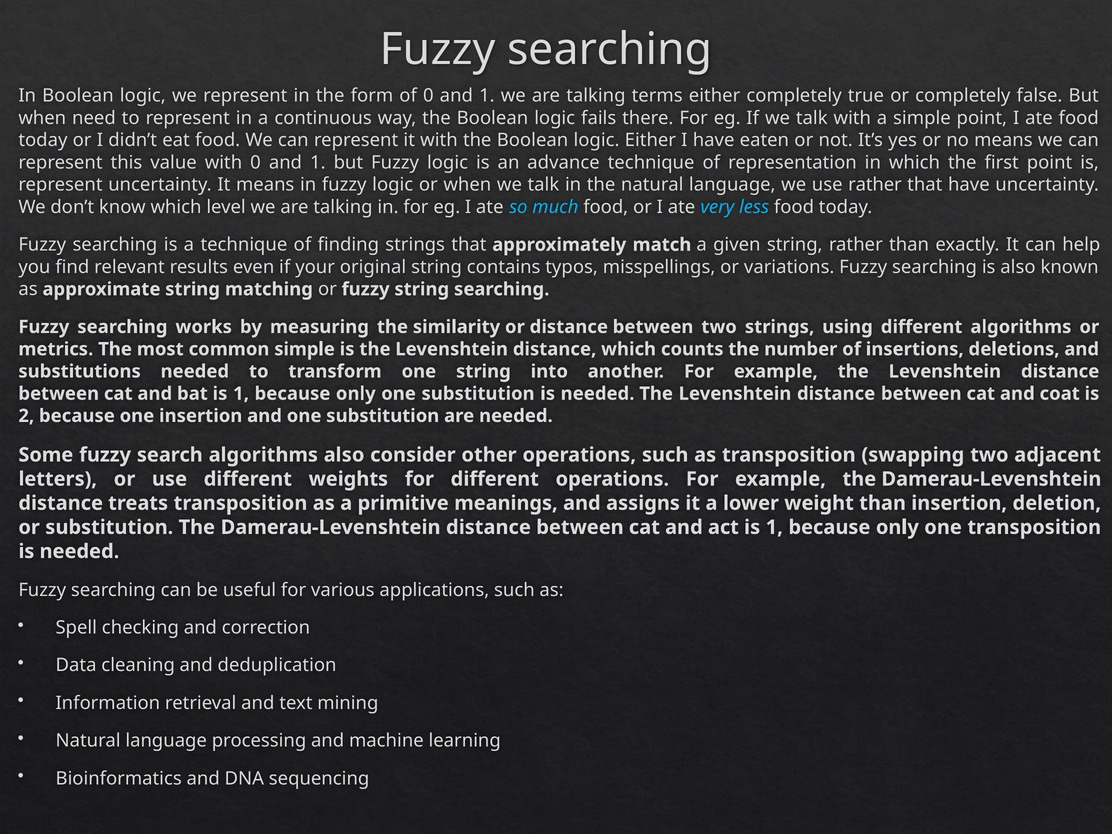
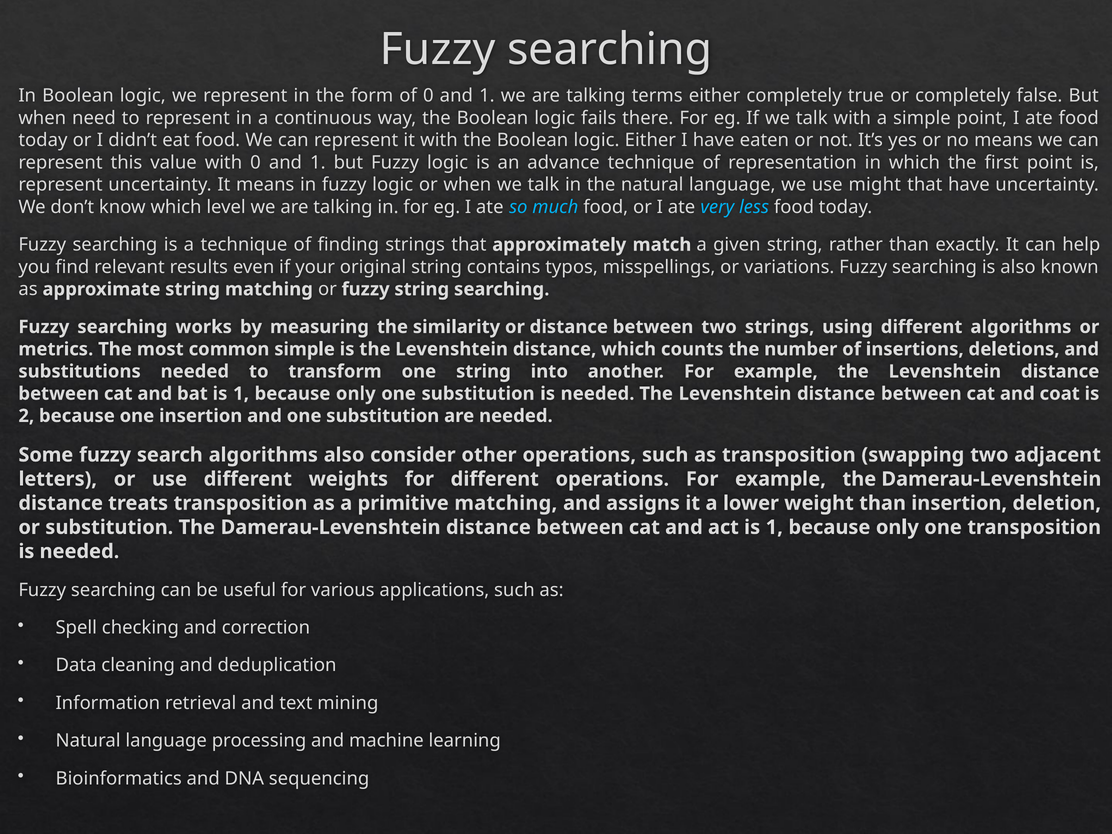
use rather: rather -> might (875, 185)
primitive meanings: meanings -> matching (506, 503)
